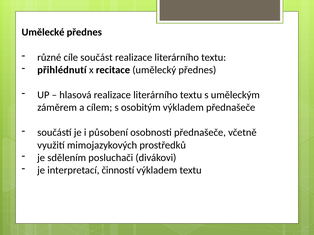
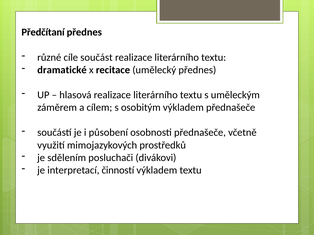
Umělecké: Umělecké -> Předčítaní (43, 32)
přihlédnutí: přihlédnutí -> dramatické (62, 70)
